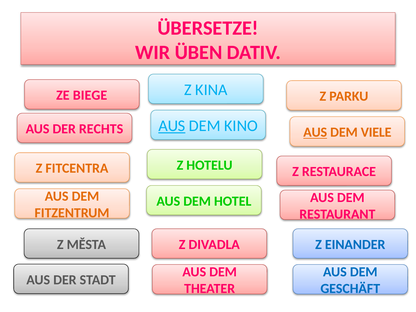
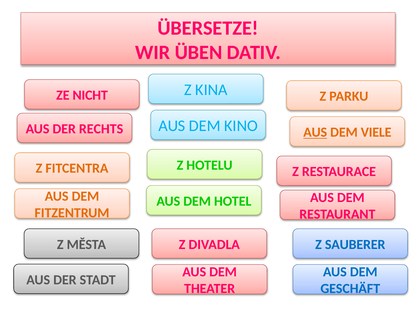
BIEGE: BIEGE -> NICHT (90, 95)
AUS underline: present -> none (172, 126)
EINANDER: EINANDER -> SAUBERER (355, 244)
